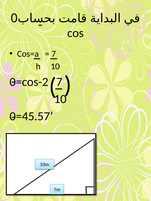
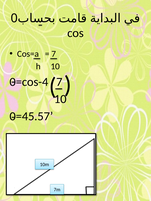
0=cos-2: 0=cos-2 -> 0=cos-4 (29, 82)
